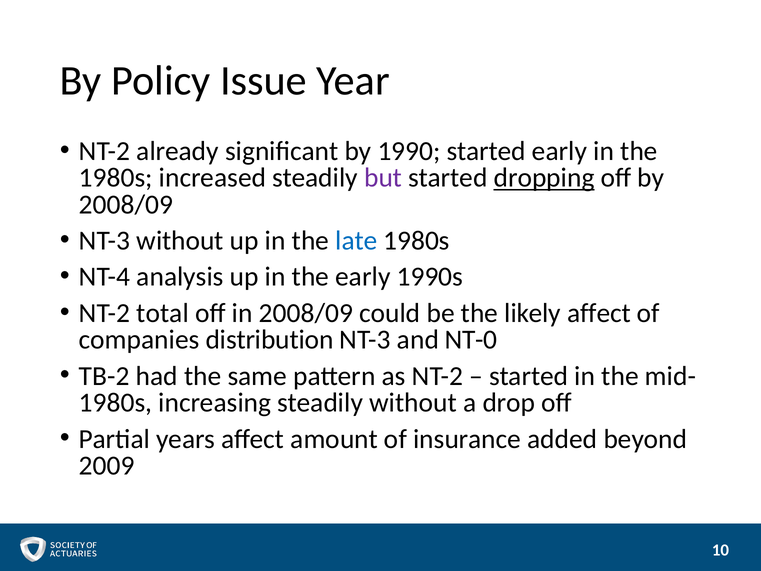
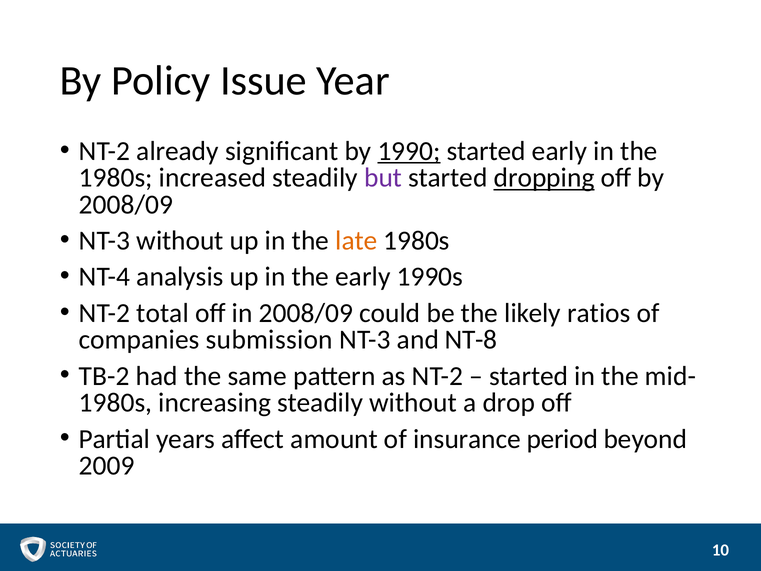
1990 underline: none -> present (409, 151)
late colour: blue -> orange (356, 241)
likely affect: affect -> ratios (599, 313)
distribution: distribution -> submission (269, 340)
NT-0: NT-0 -> NT-8 (471, 340)
added: added -> period (562, 439)
